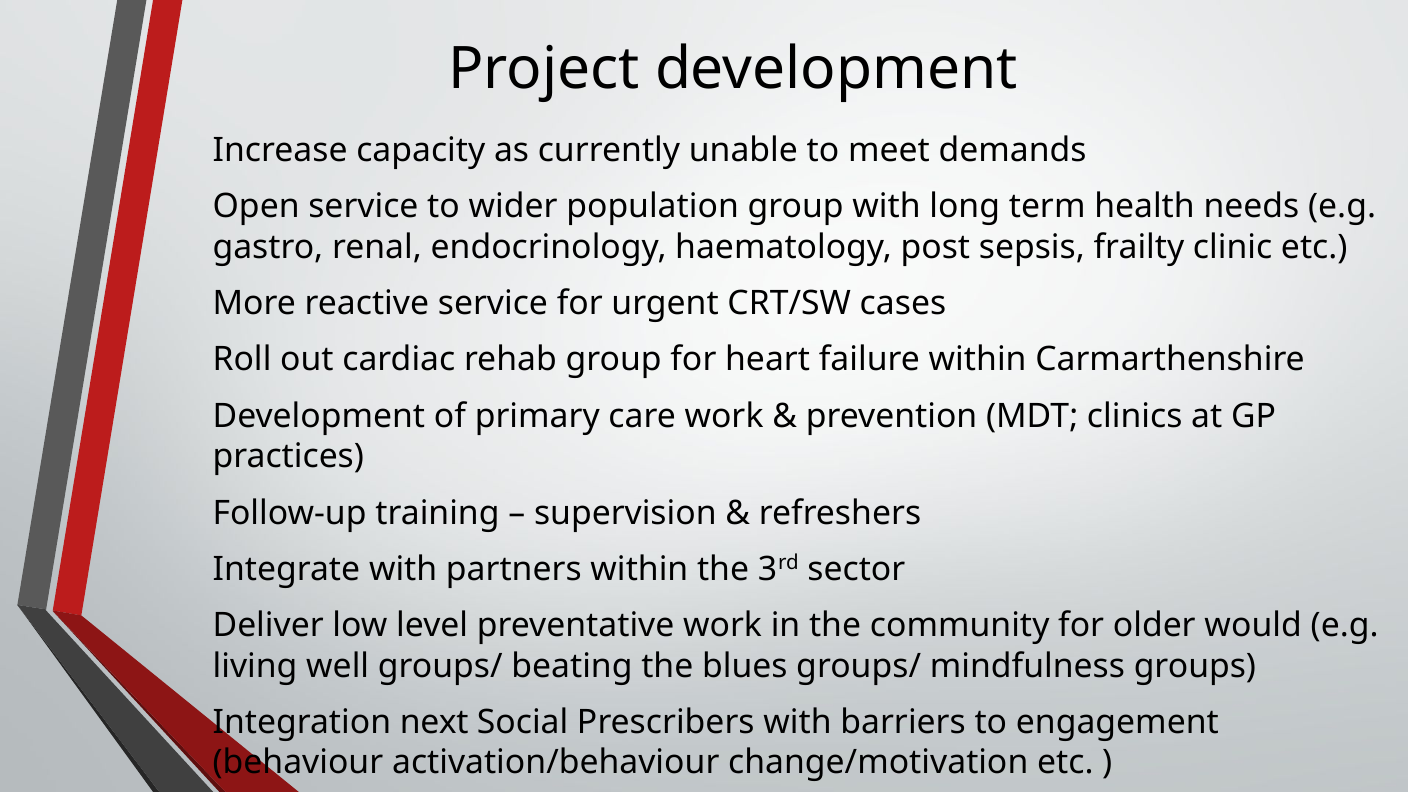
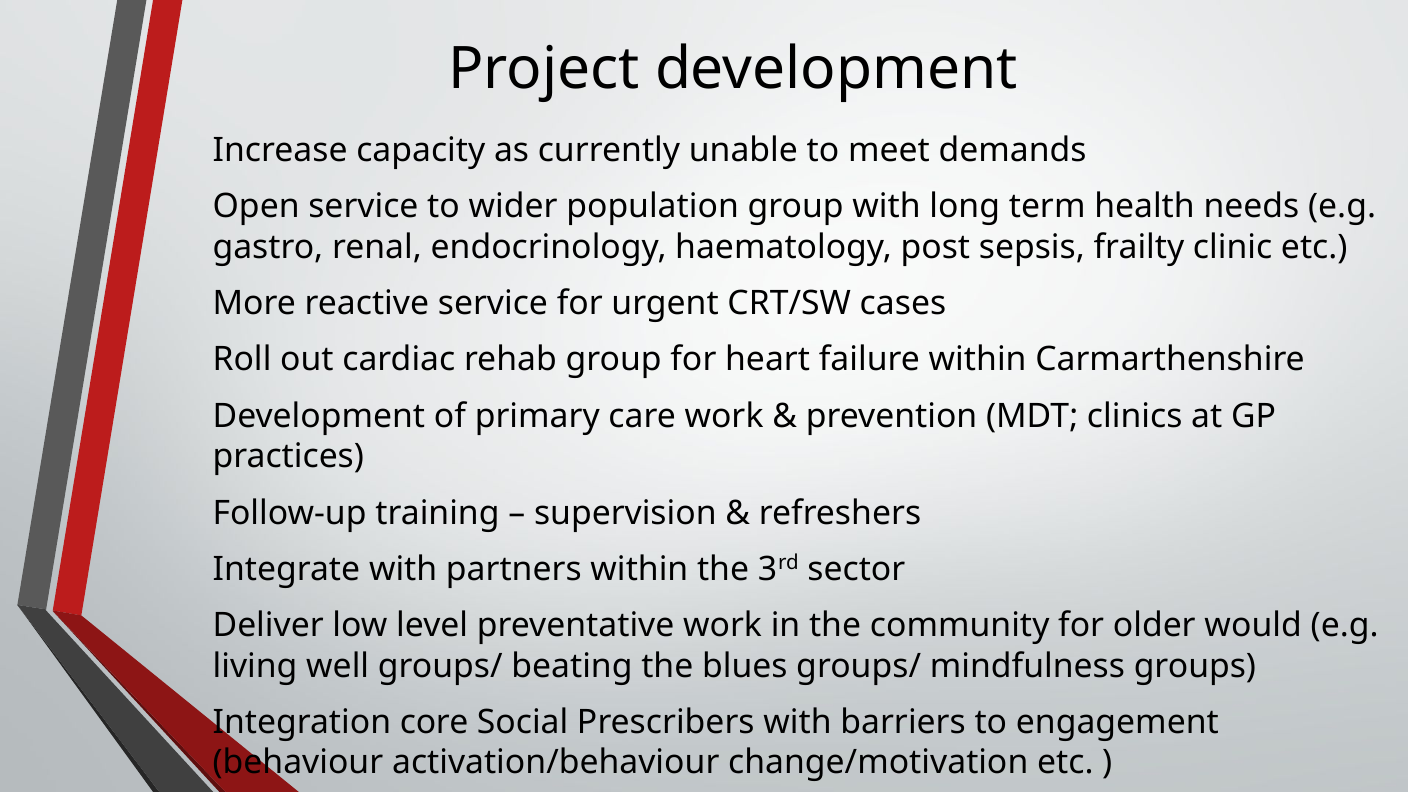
next: next -> core (434, 722)
